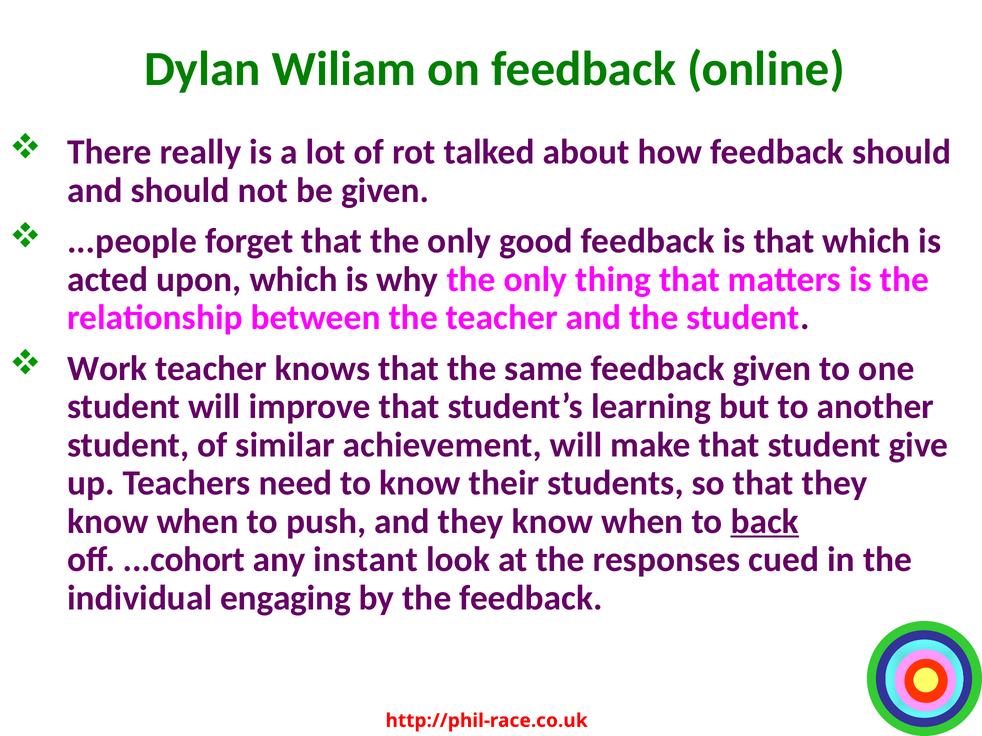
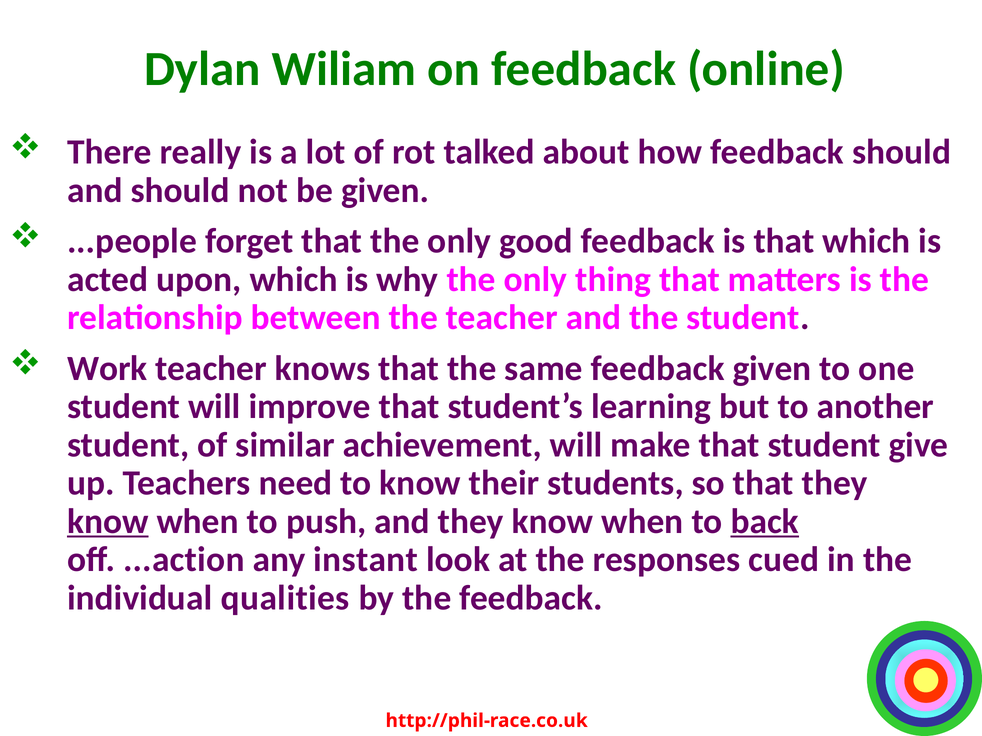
know underline: none -> present (108, 522)
...cohort: ...cohort -> ...action (184, 560)
engaging: engaging -> qualities (285, 598)
